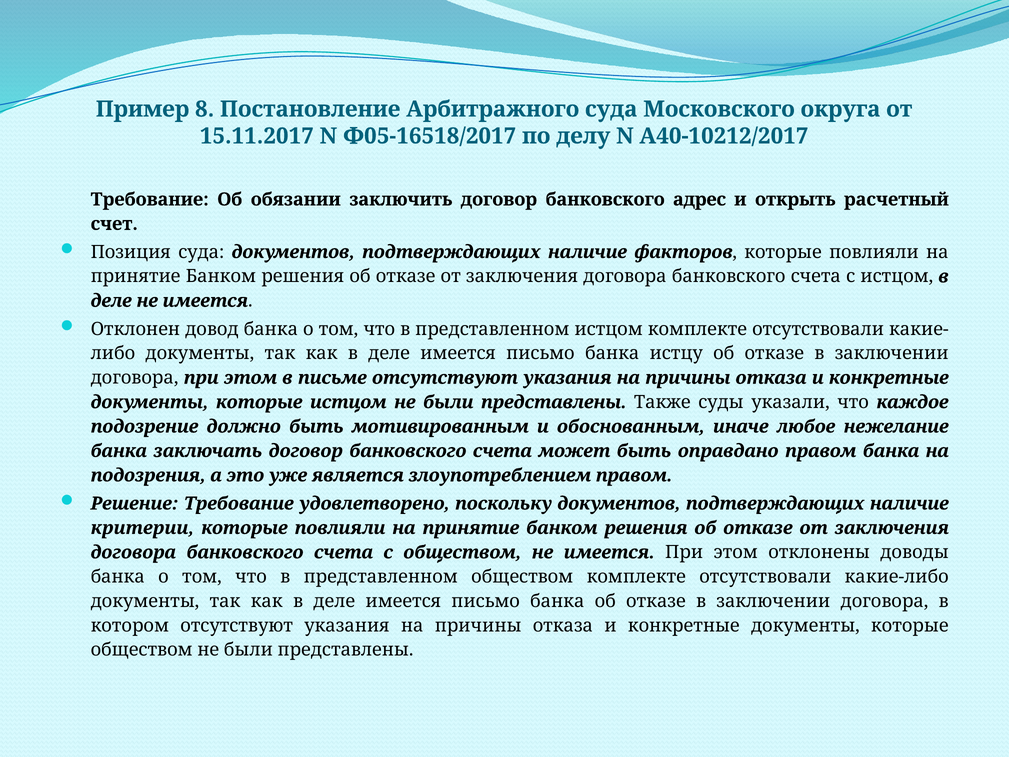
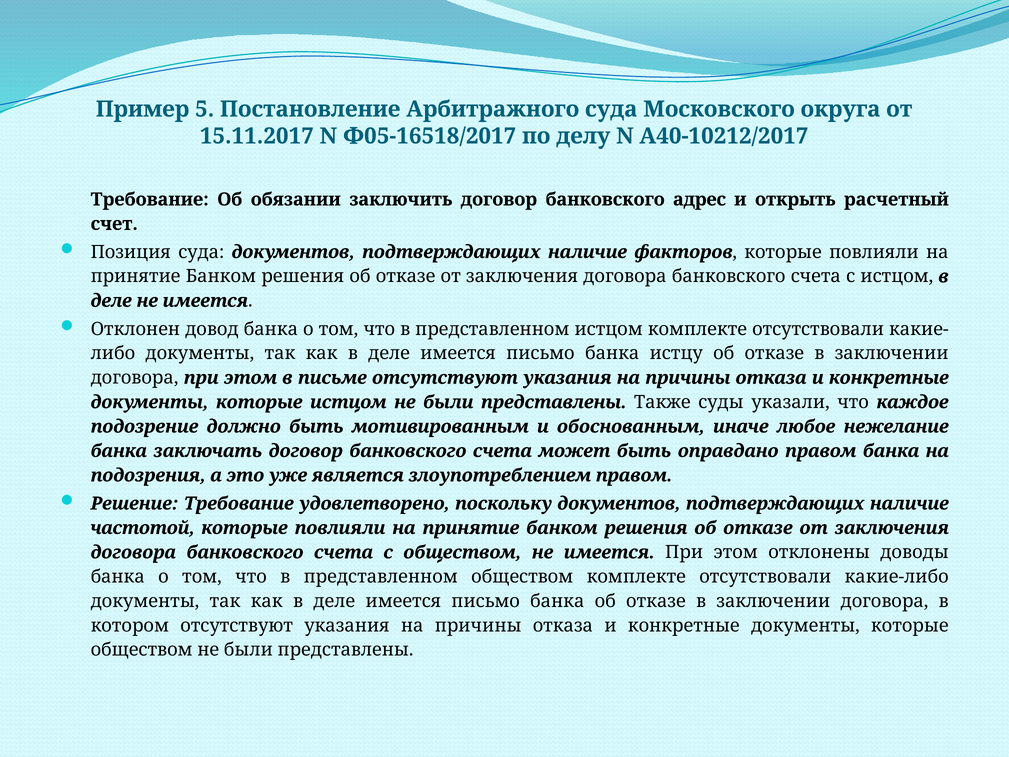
8: 8 -> 5 (205, 109)
критерии: критерии -> частотой (143, 528)
